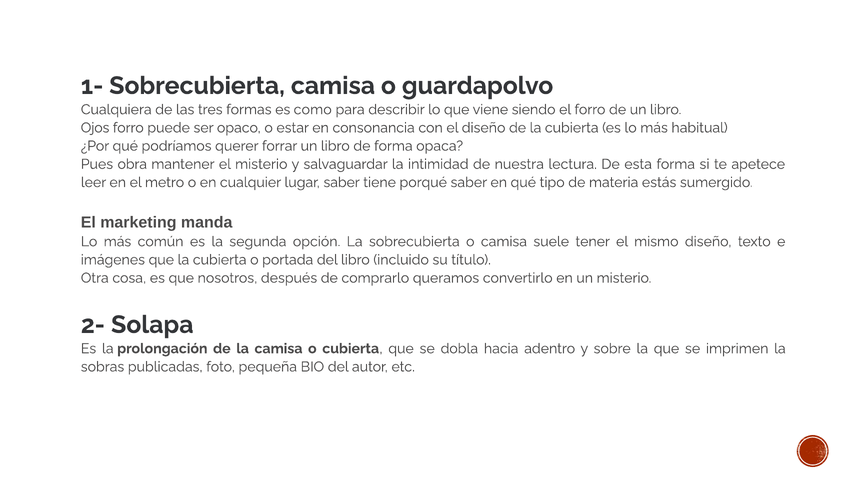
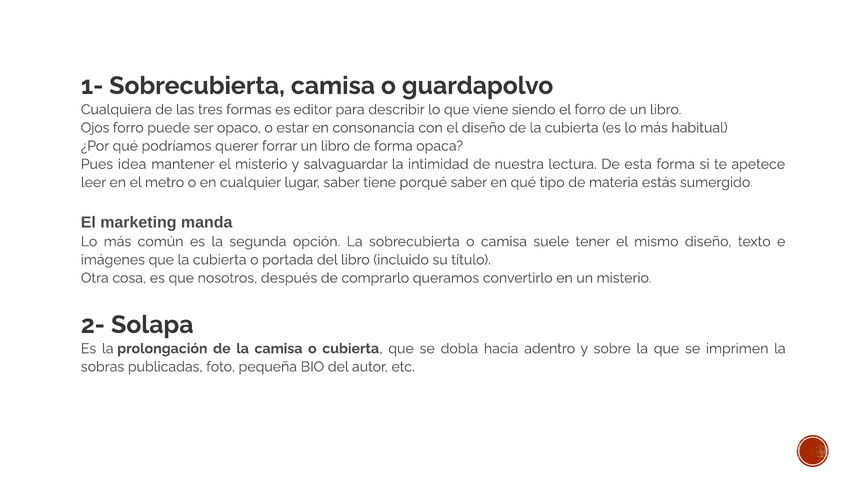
como: como -> editor (313, 110)
obra: obra -> idea (132, 164)
